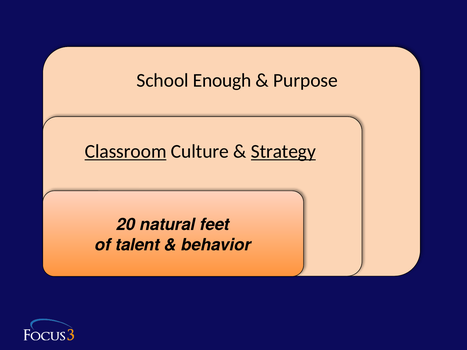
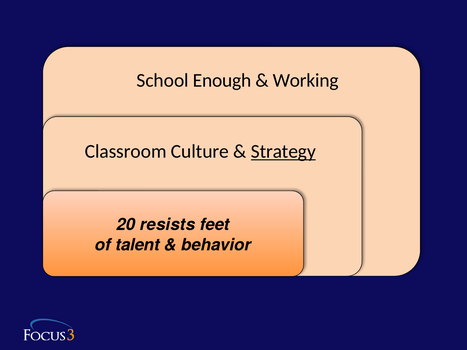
Purpose: Purpose -> Working (306, 80)
Classroom underline: present -> none (126, 152)
natural: natural -> resists (168, 225)
